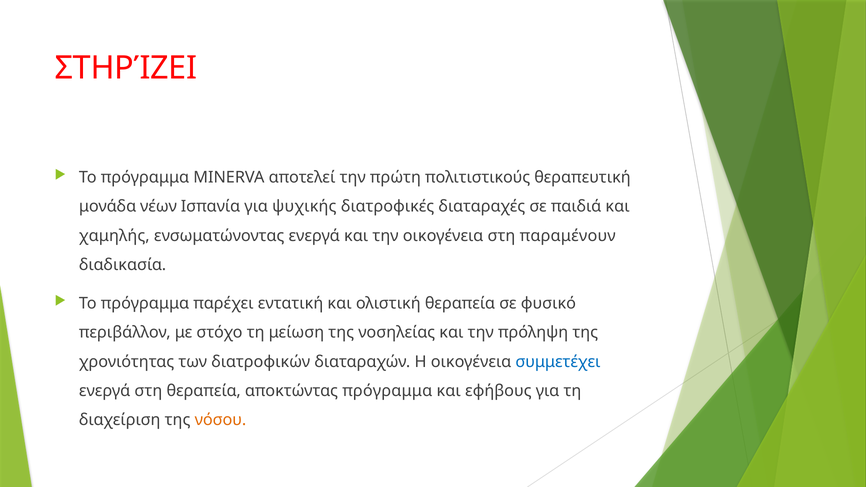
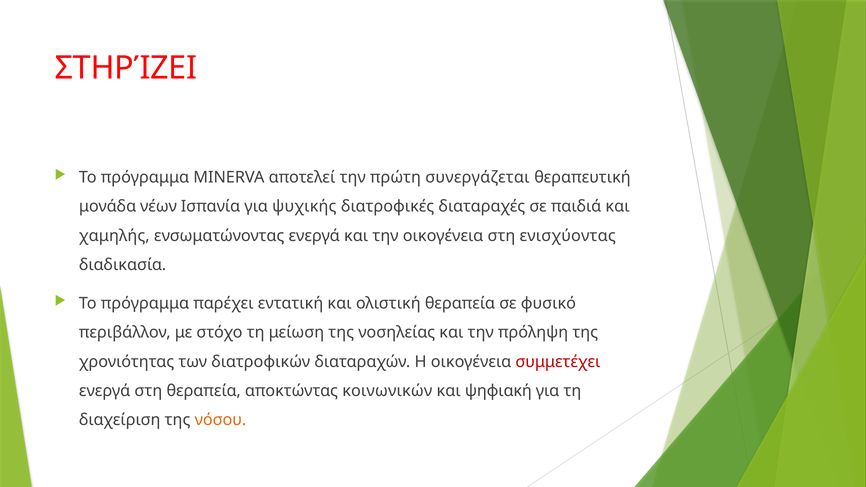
πολιτιστικούς: πολιτιστικούς -> συνεργάζεται (477, 177)
παραμένουν: παραμένουν -> ενισχύοντας (568, 236)
συμμετέχει colour: blue -> red (558, 362)
αποκτώντας πρόγραμμα: πρόγραμμα -> κοινωνικών (387, 391)
εφήβους: εφήβους -> ψηφιακή (498, 391)
